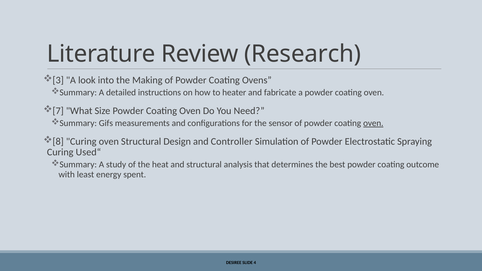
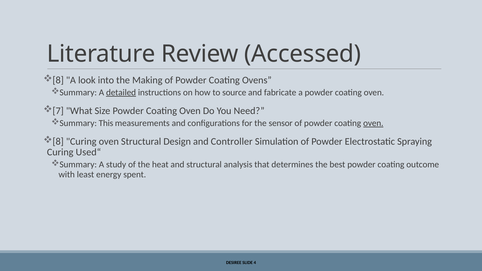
Research: Research -> Accessed (303, 54)
3: 3 -> 8 (58, 80)
detailed underline: none -> present (121, 92)
heater: heater -> source (234, 92)
Gifs: Gifs -> This (106, 123)
